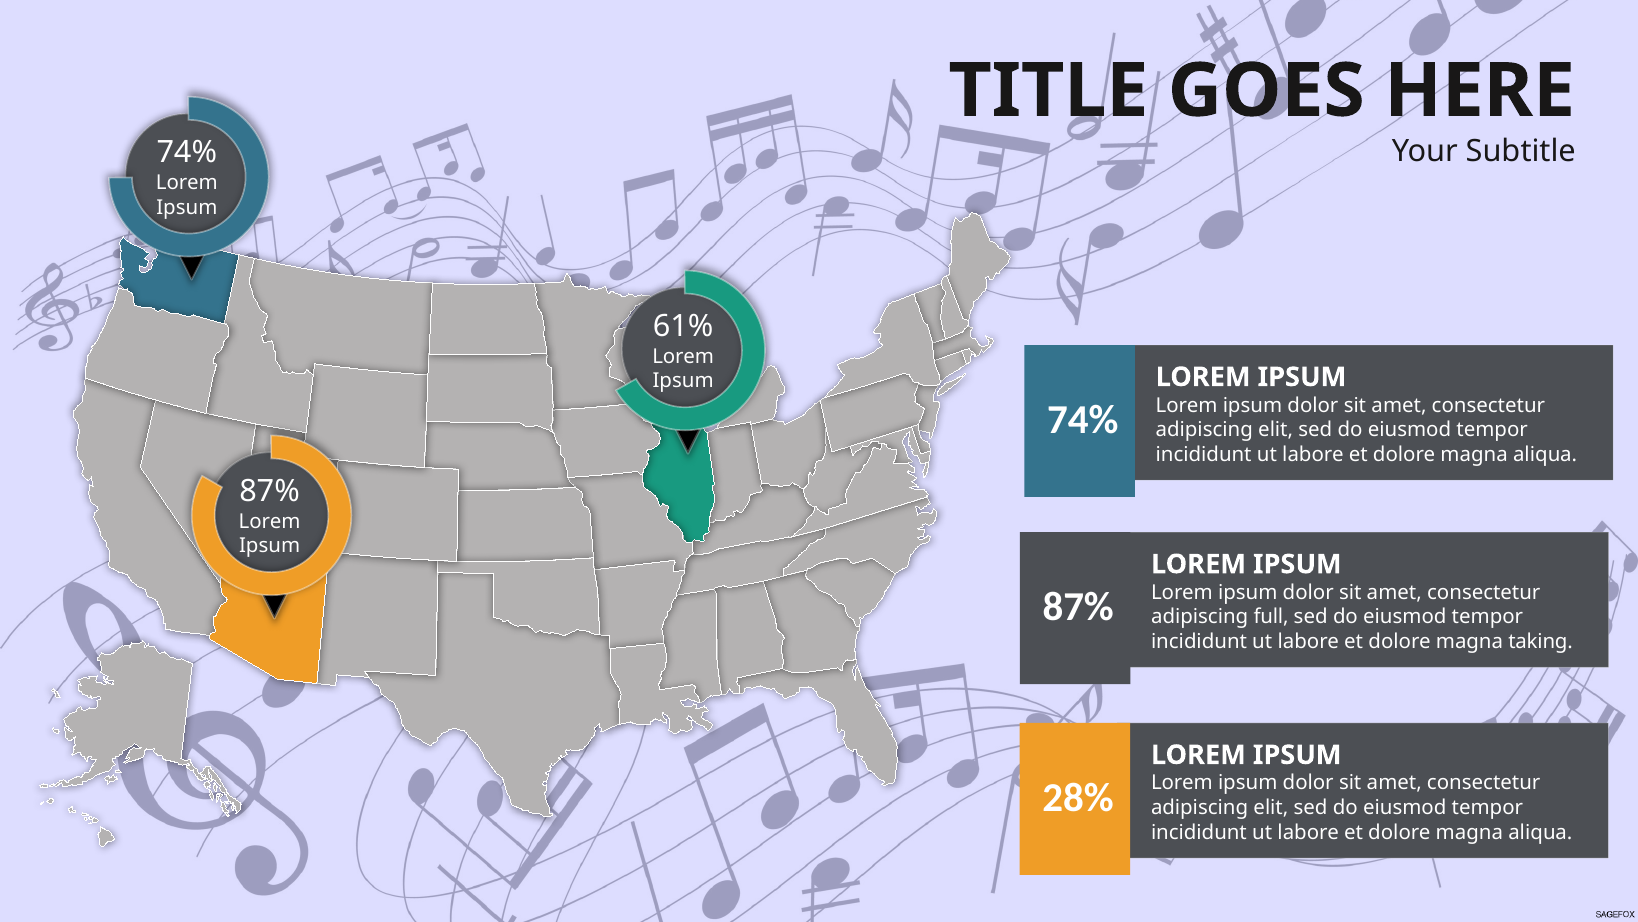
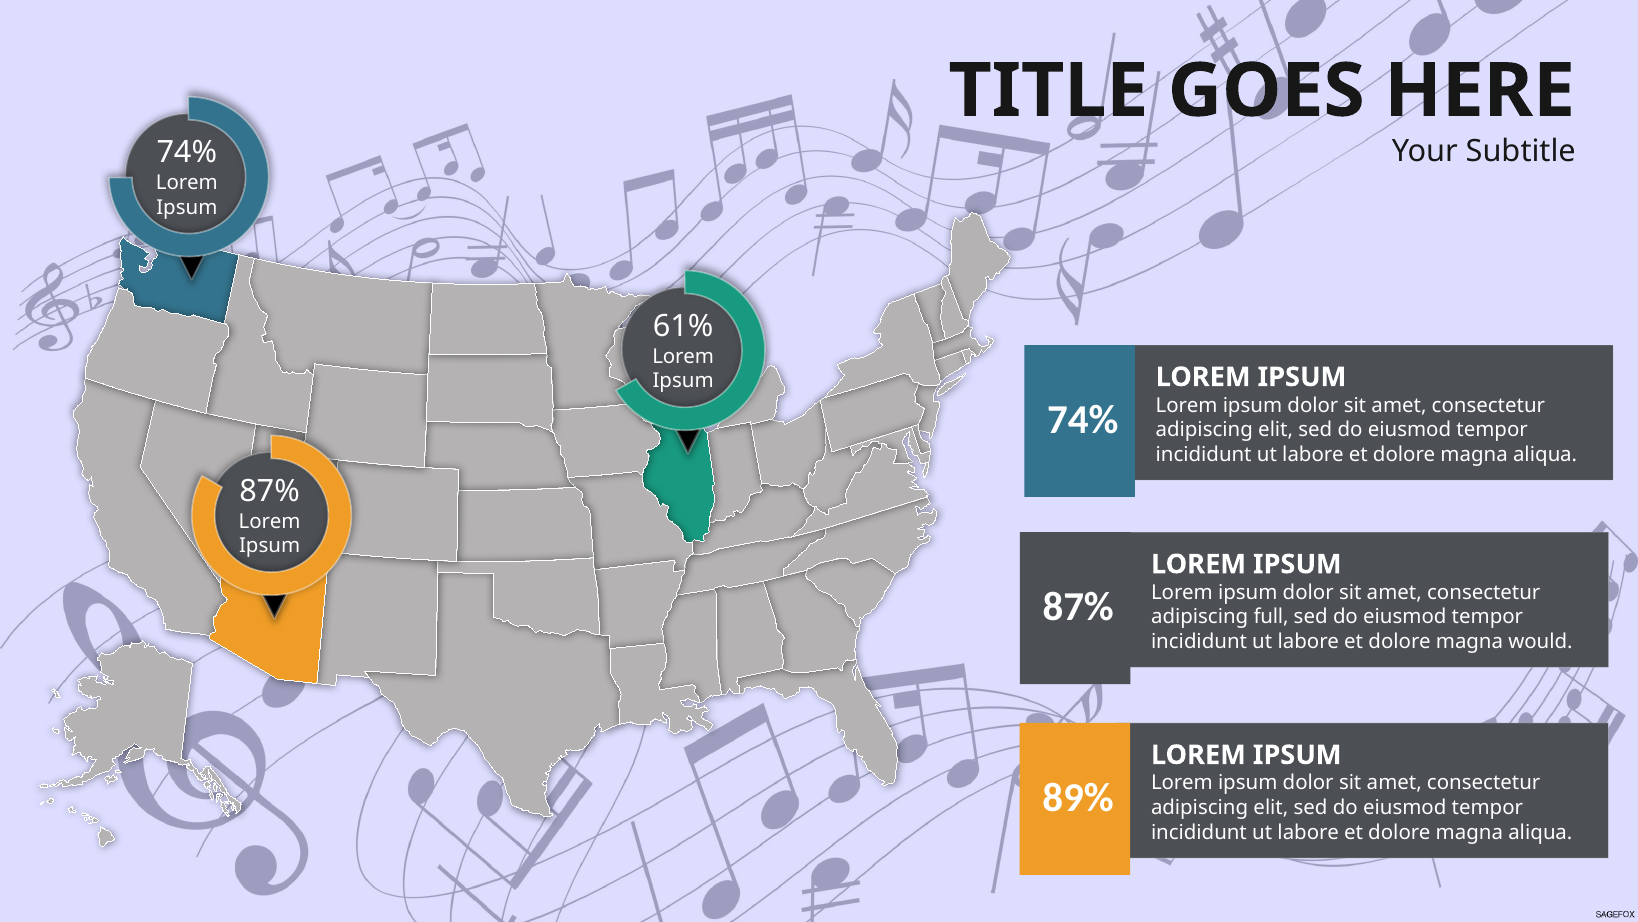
taking: taking -> would (1540, 641)
28%: 28% -> 89% (1078, 797)
